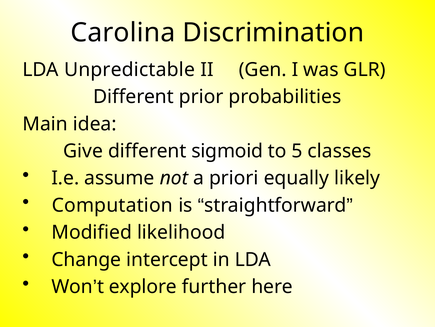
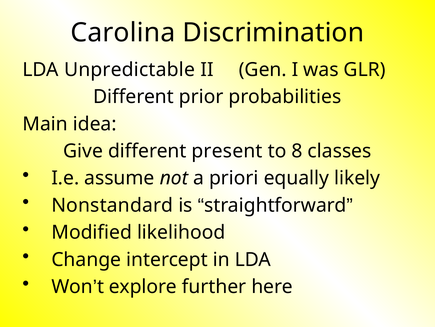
sigmoid: sigmoid -> present (227, 151)
5: 5 -> 8 (297, 151)
Computation: Computation -> Nonstandard (112, 205)
